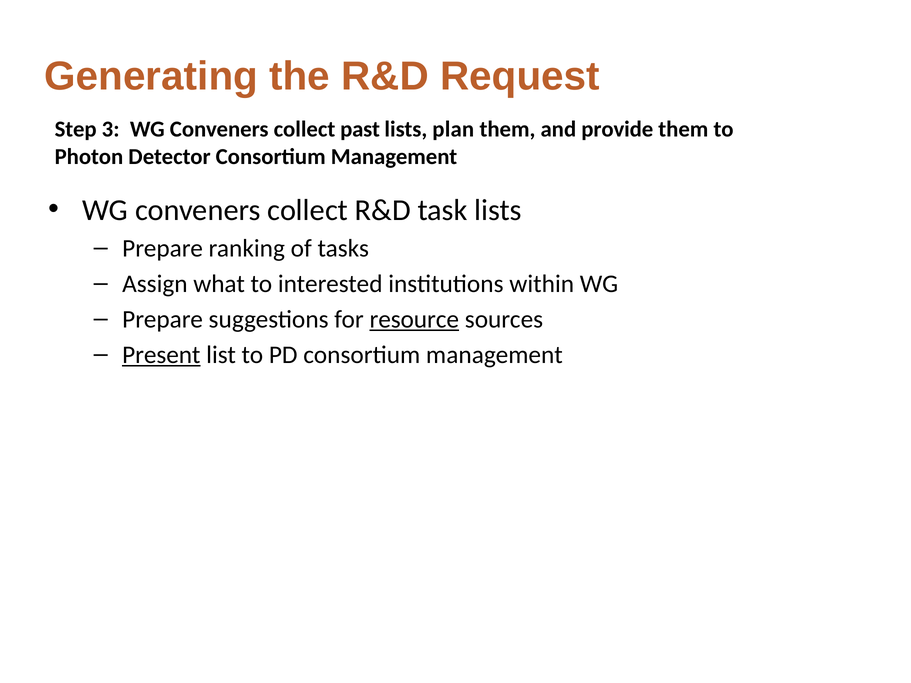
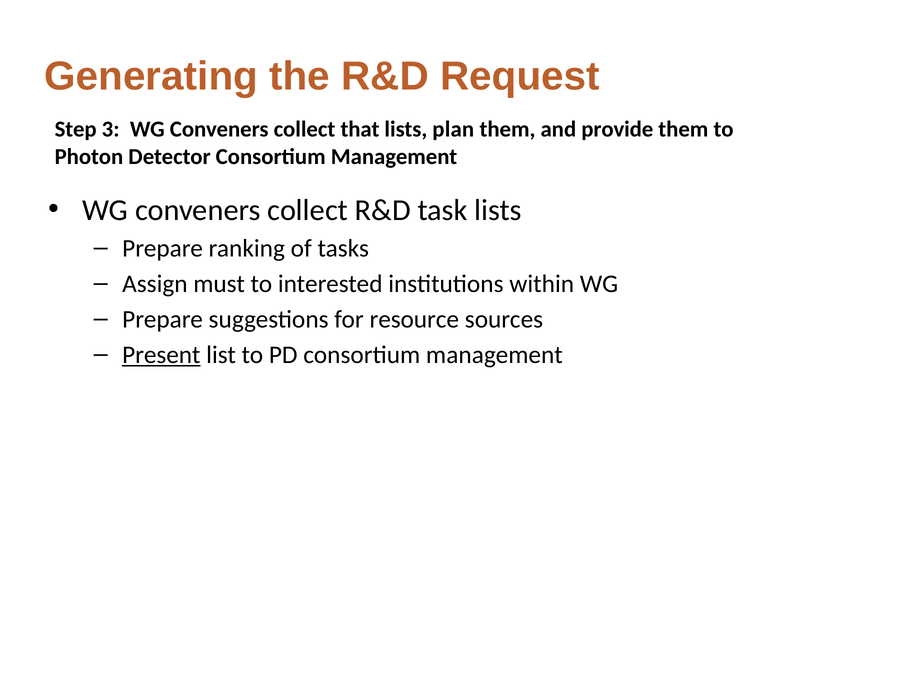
past: past -> that (360, 129)
what: what -> must (219, 284)
resource underline: present -> none (414, 319)
